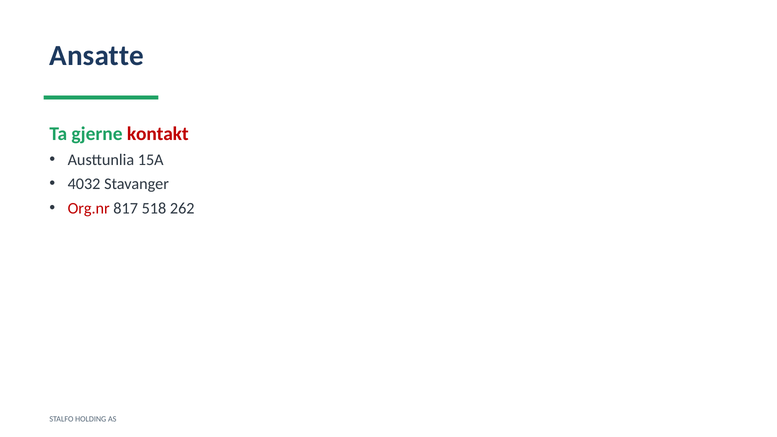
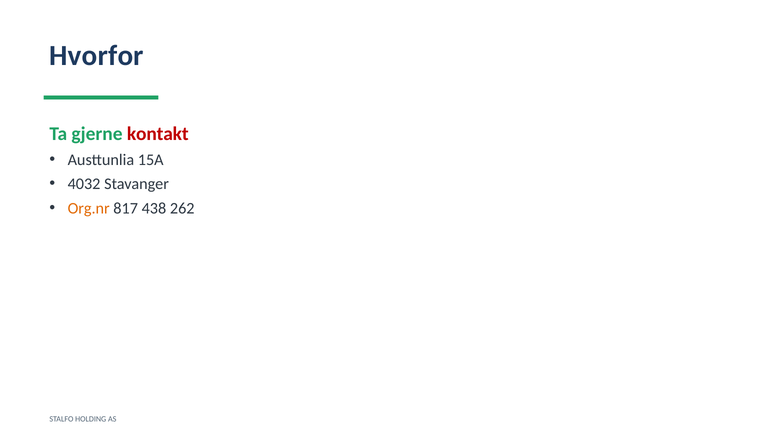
Ansatte: Ansatte -> Hvorfor (97, 55)
Org.nr colour: red -> orange (89, 208)
518: 518 -> 438 (154, 208)
